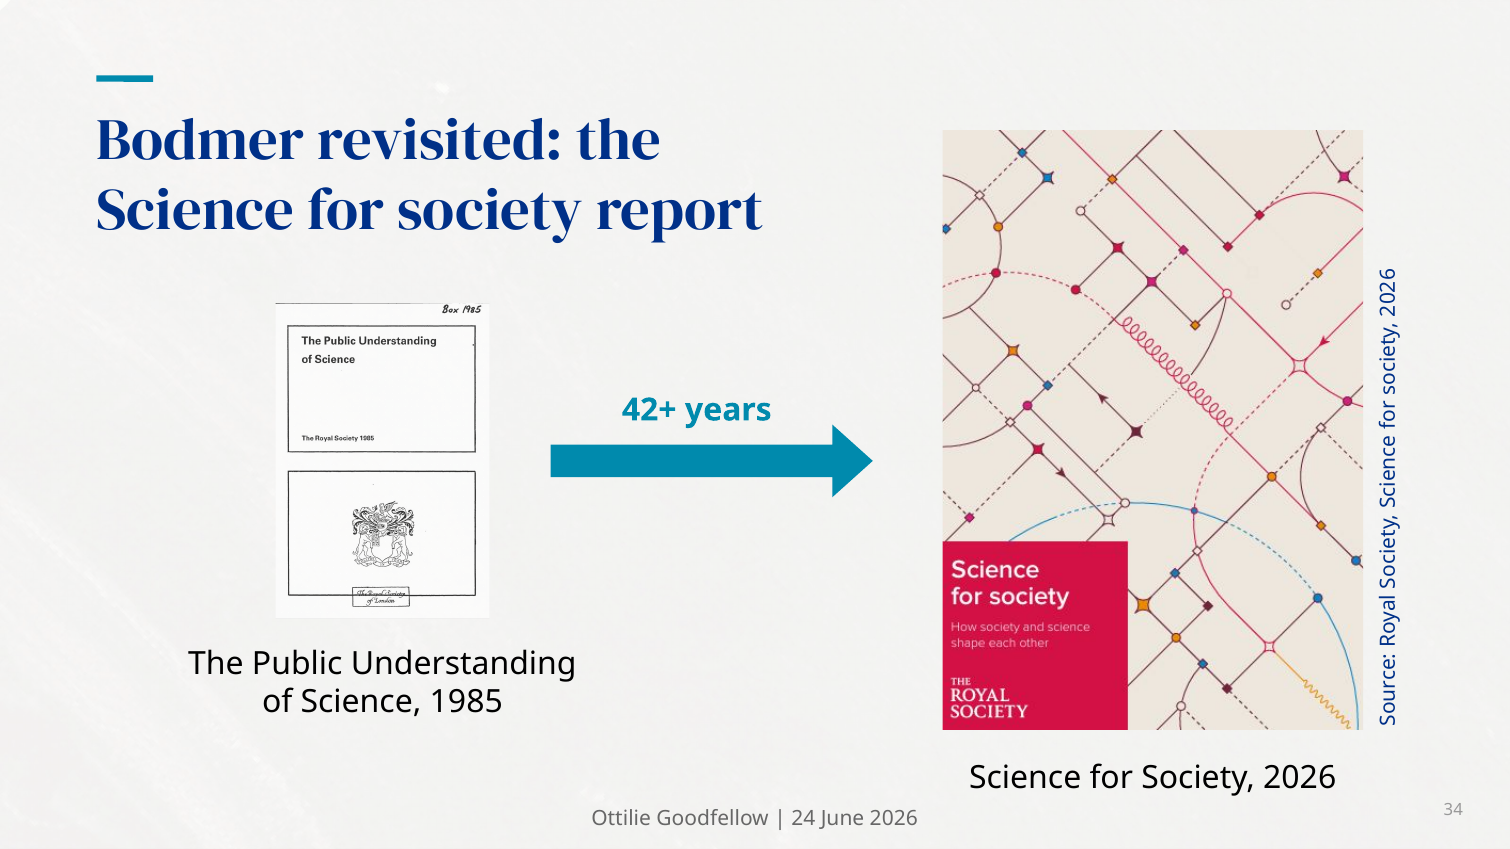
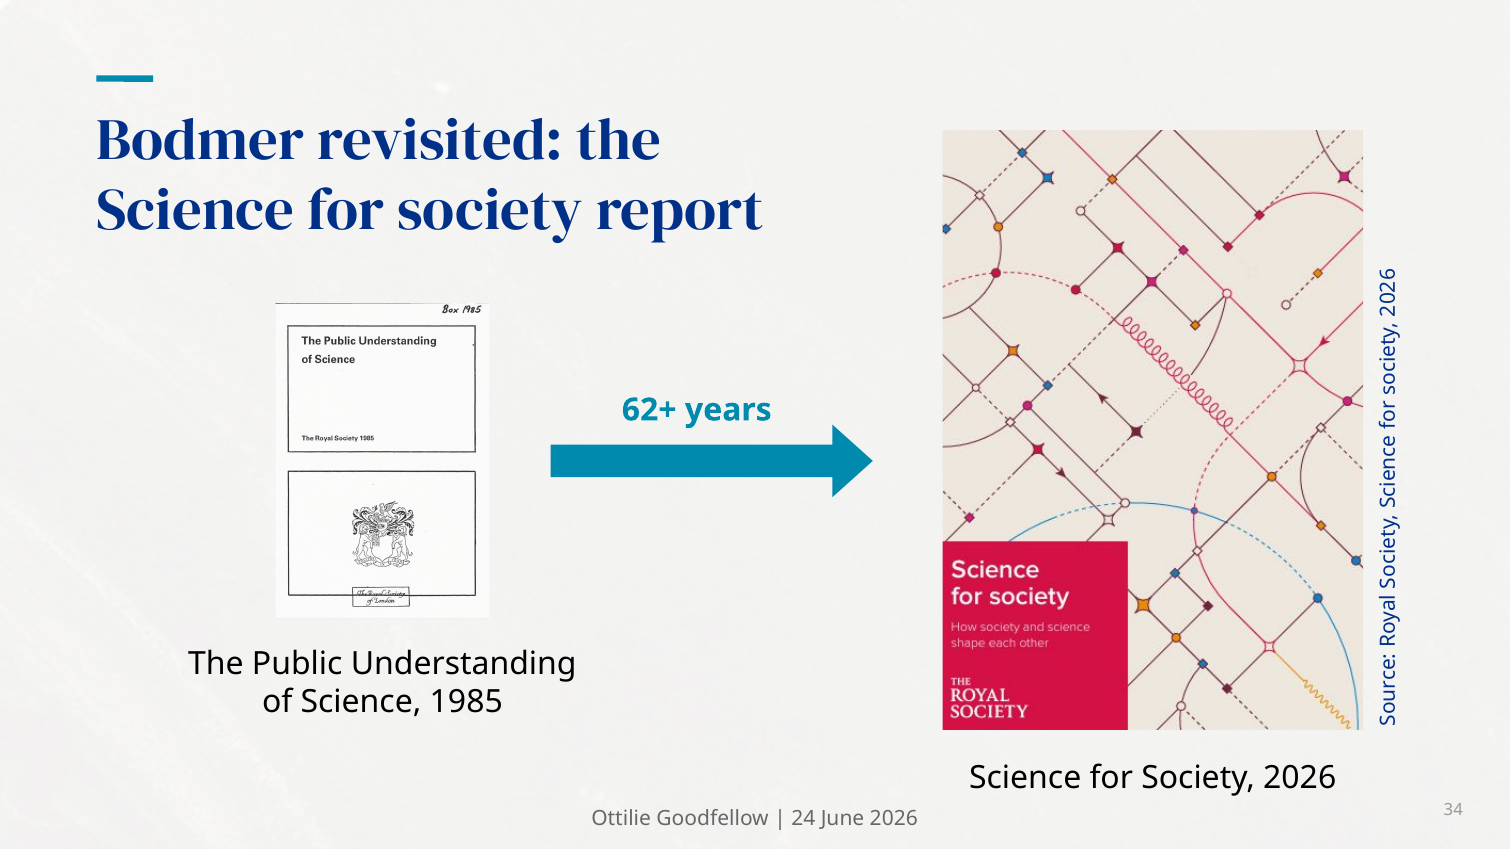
42+: 42+ -> 62+ (649, 410)
